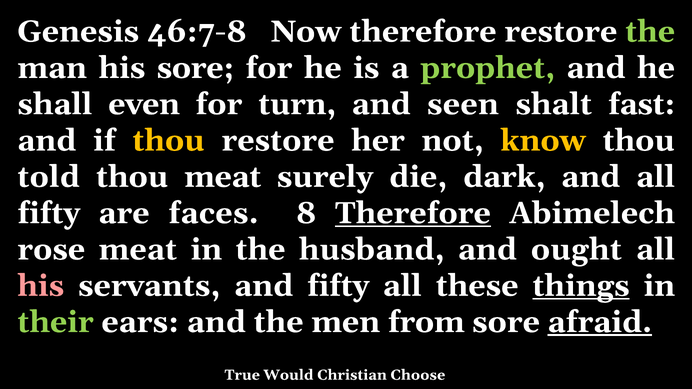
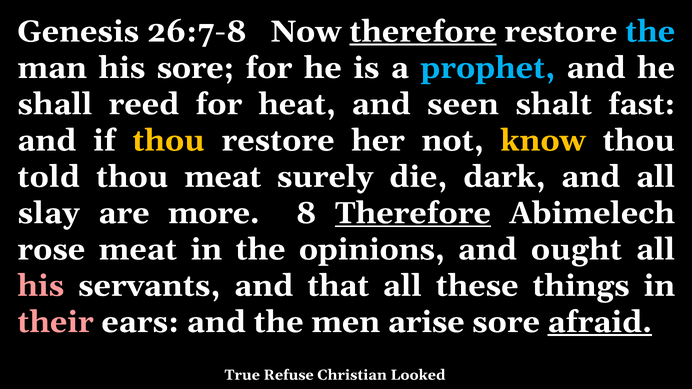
46:7-8: 46:7-8 -> 26:7-8 (197, 32)
therefore underline: none -> present (423, 32)
the colour: light green -> light blue (650, 32)
prophet colour: light green -> light blue (488, 68)
even: even -> reed (144, 104)
turn: turn -> heat (297, 104)
fifty: fifty -> slay (49, 213)
faces: faces -> more (214, 213)
husband: husband -> opinions (372, 250)
and fifty: fifty -> that (338, 286)
things underline: present -> none (581, 286)
their colour: light green -> pink (56, 322)
from: from -> arise (426, 322)
Would: Would -> Refuse (289, 375)
Choose: Choose -> Looked (418, 375)
